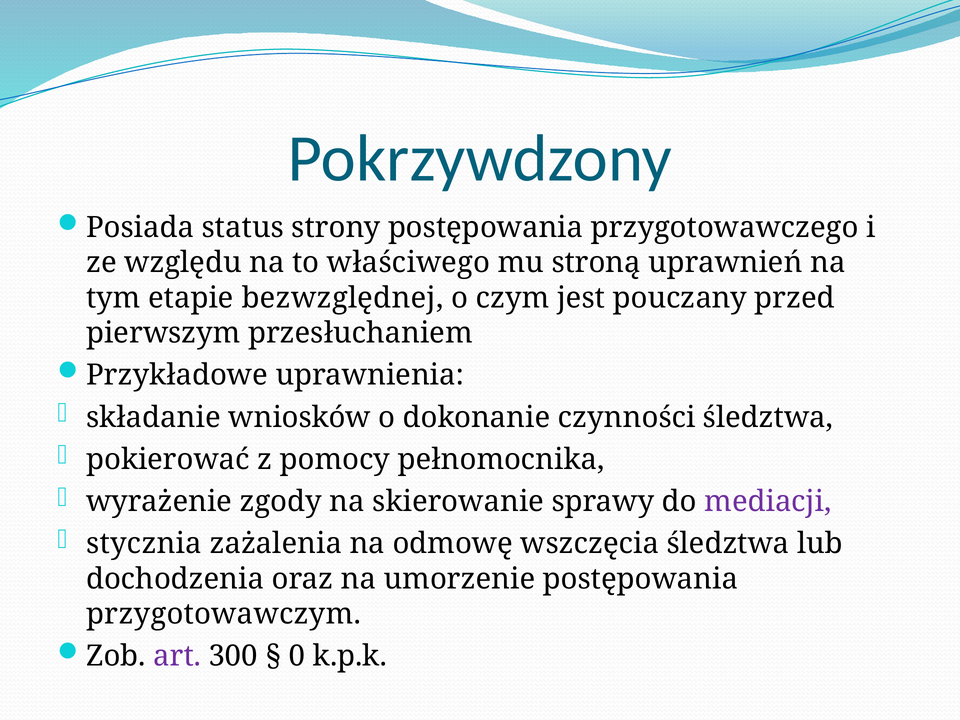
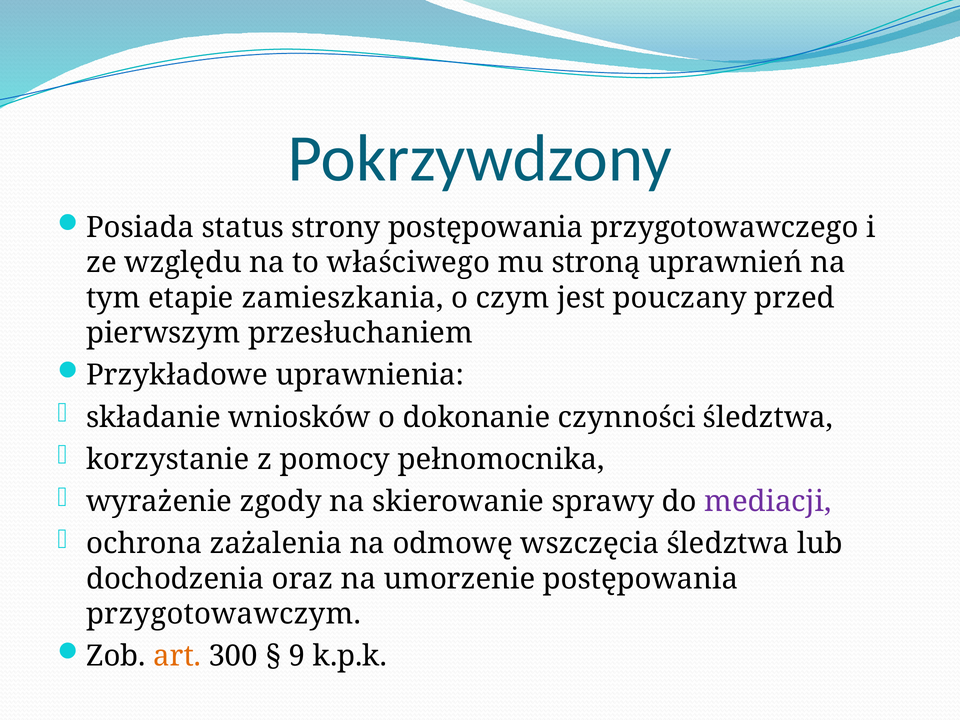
bezwzględnej: bezwzględnej -> zamieszkania (342, 298)
pokierować: pokierować -> korzystanie (168, 459)
stycznia: stycznia -> ochrona (144, 544)
art colour: purple -> orange (177, 656)
0: 0 -> 9 (297, 656)
